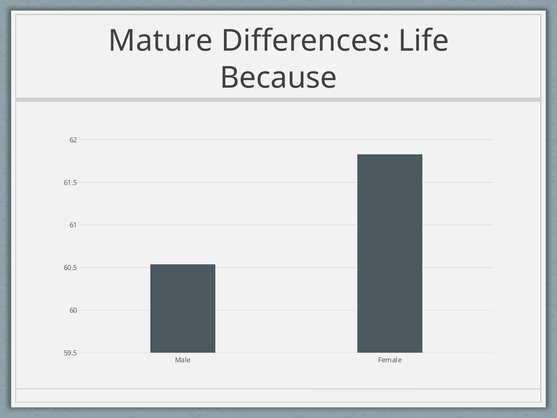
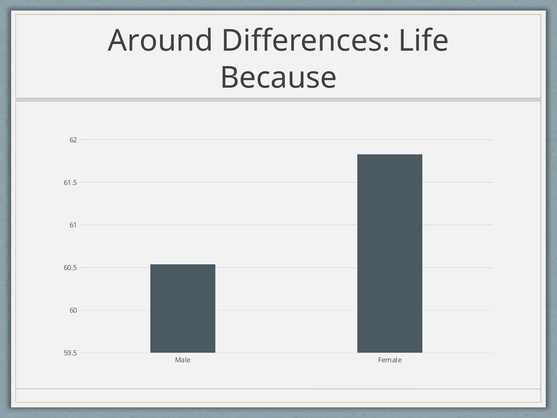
Mature: Mature -> Around (161, 41)
